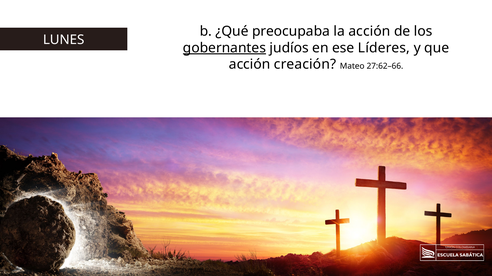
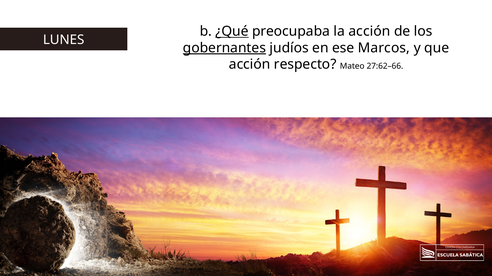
¿Qué underline: none -> present (232, 31)
Líderes: Líderes -> Marcos (384, 48)
creación: creación -> respecto (305, 65)
